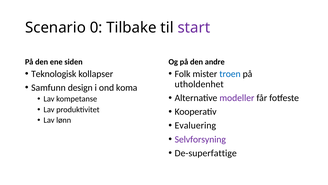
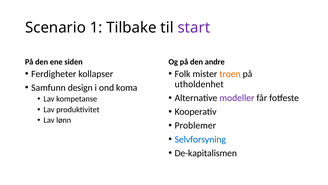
0: 0 -> 1 (96, 28)
Teknologisk: Teknologisk -> Ferdigheter (54, 74)
troen colour: blue -> orange (230, 74)
Evaluering: Evaluering -> Problemer (195, 125)
Selvforsyning colour: purple -> blue (200, 139)
De-superfattige: De-superfattige -> De-kapitalismen (206, 153)
